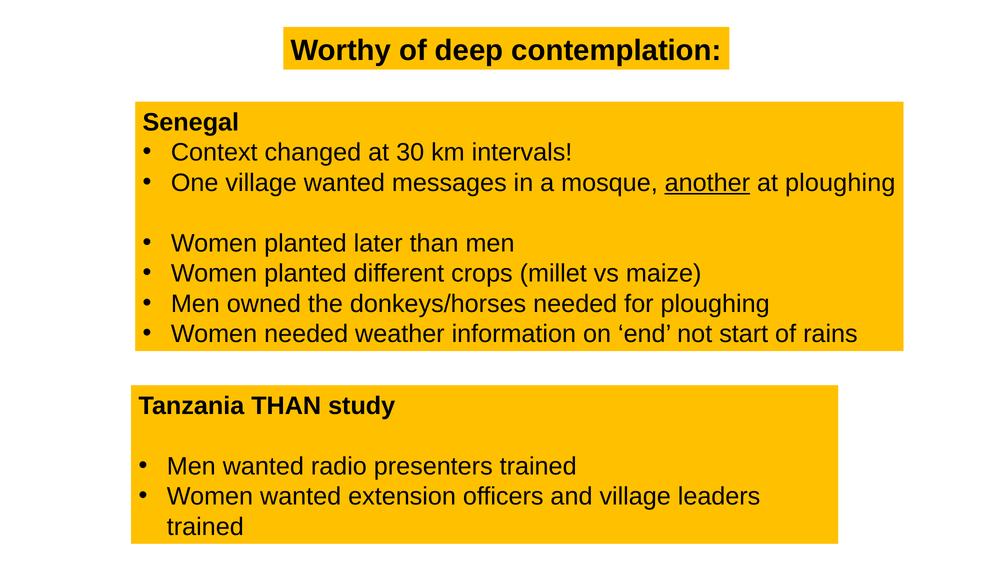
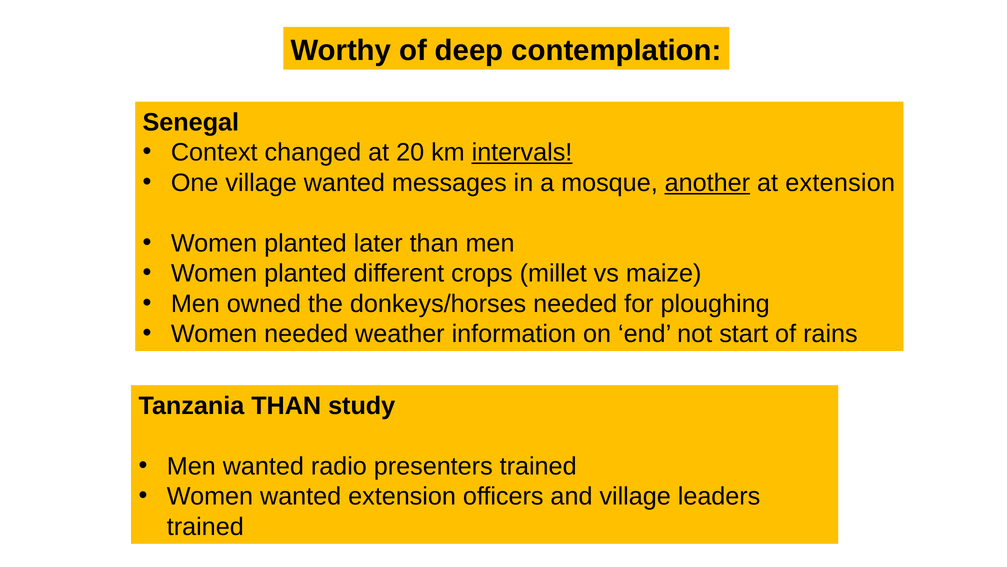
30: 30 -> 20 (410, 152)
intervals underline: none -> present (522, 152)
at ploughing: ploughing -> extension (840, 183)
